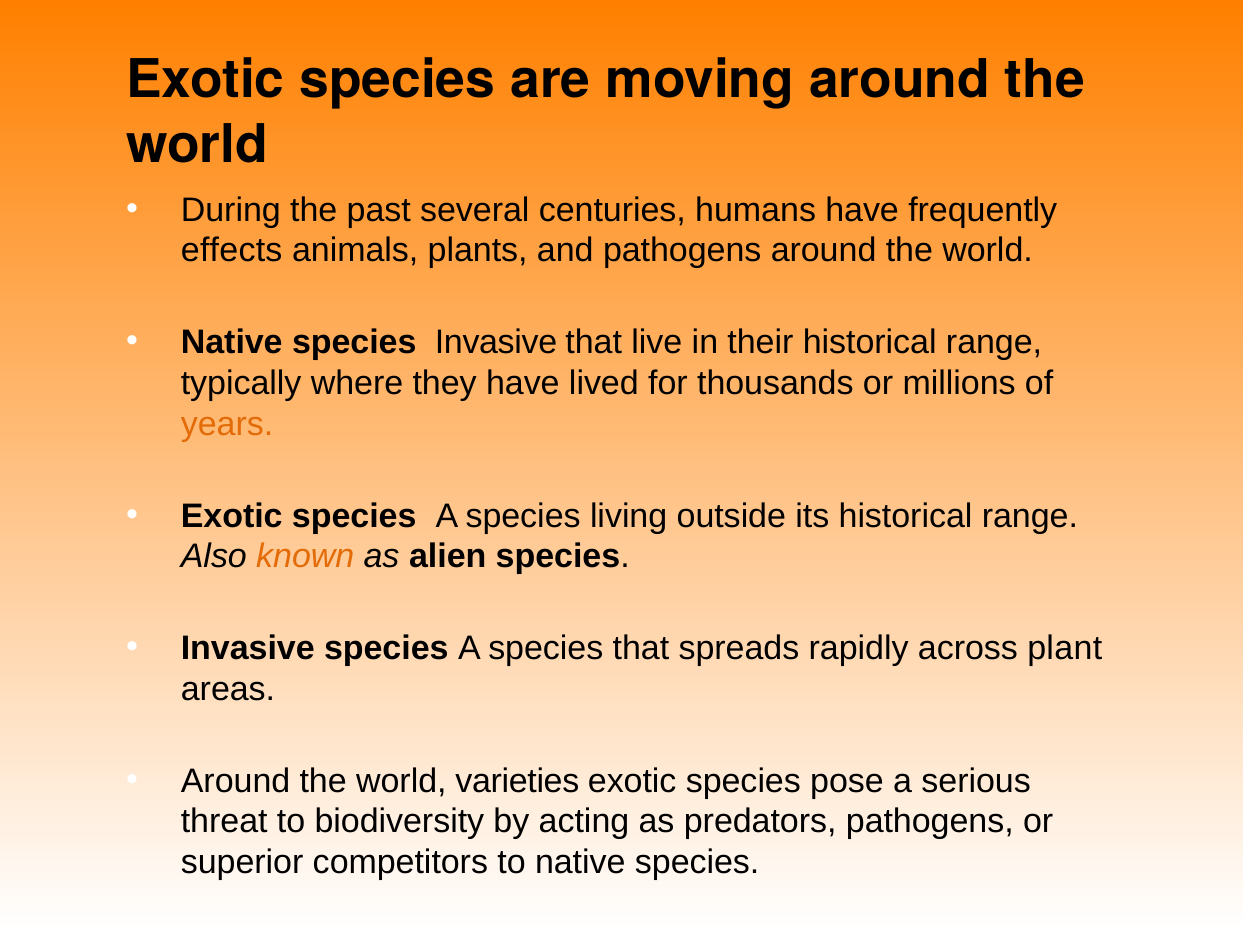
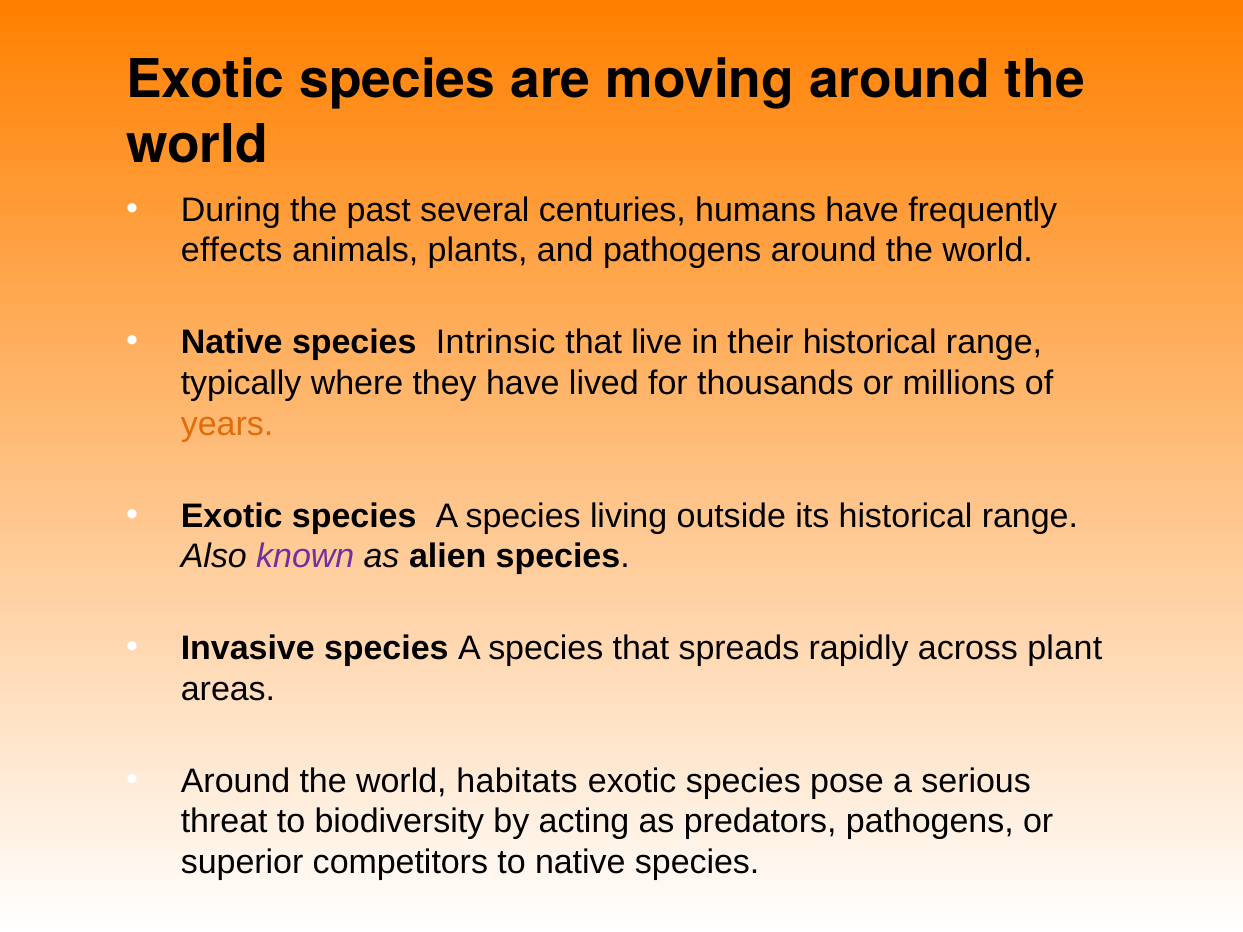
species Invasive: Invasive -> Intrinsic (496, 343)
known colour: orange -> purple (305, 557)
varieties: varieties -> habitats (517, 781)
